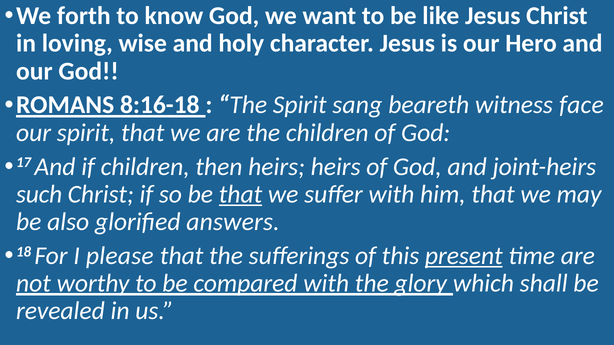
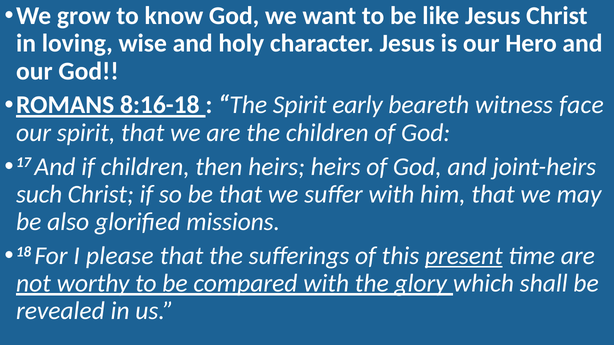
forth: forth -> grow (84, 16)
sang: sang -> early (358, 105)
that underline: present -> none (241, 194)
answers: answers -> missions (233, 222)
